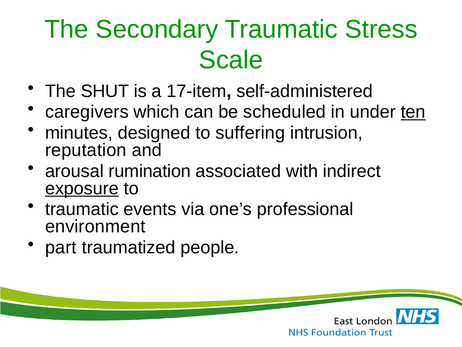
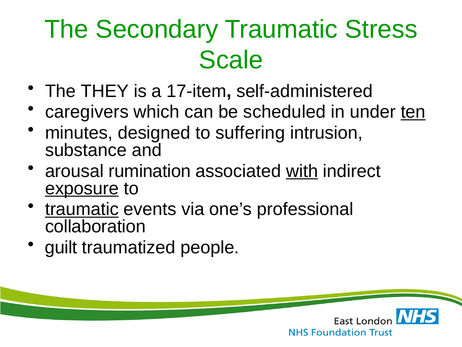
SHUT: SHUT -> THEY (105, 91)
reputation: reputation -> substance (86, 150)
with underline: none -> present (302, 171)
traumatic underline: none -> present (82, 209)
environment: environment -> collaboration (95, 226)
part: part -> guilt (61, 247)
